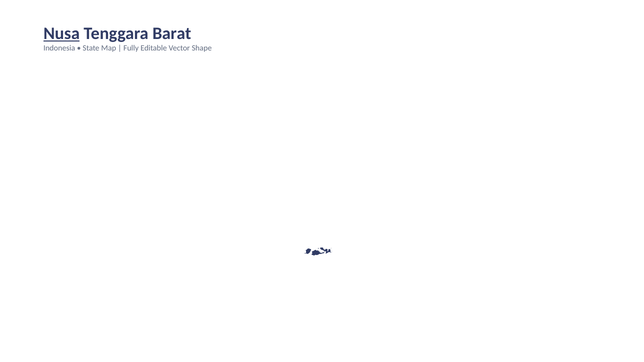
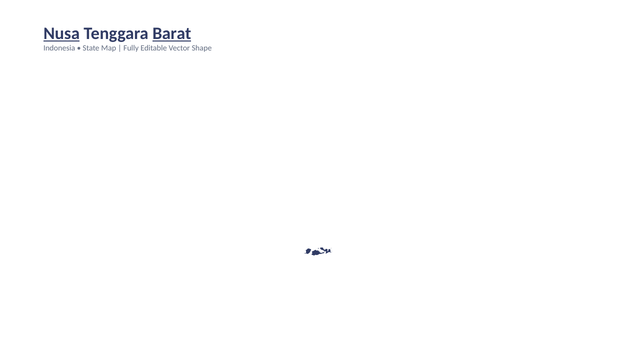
Barat underline: none -> present (172, 33)
